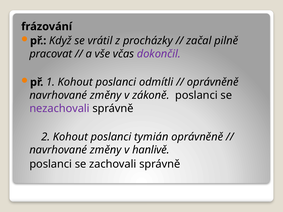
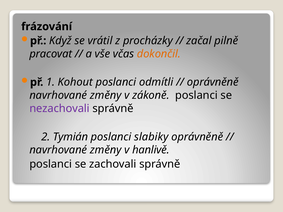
dokončil colour: purple -> orange (159, 54)
2 Kohout: Kohout -> Tymián (70, 137)
tymián: tymián -> slabiky (151, 137)
